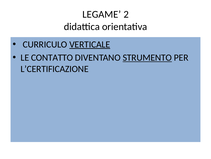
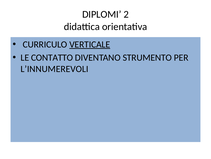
LEGAME: LEGAME -> DIPLOMI (102, 14)
STRUMENTO underline: present -> none (147, 57)
L’CERTIFICAZIONE: L’CERTIFICAZIONE -> L’INNUMEREVOLI (55, 69)
